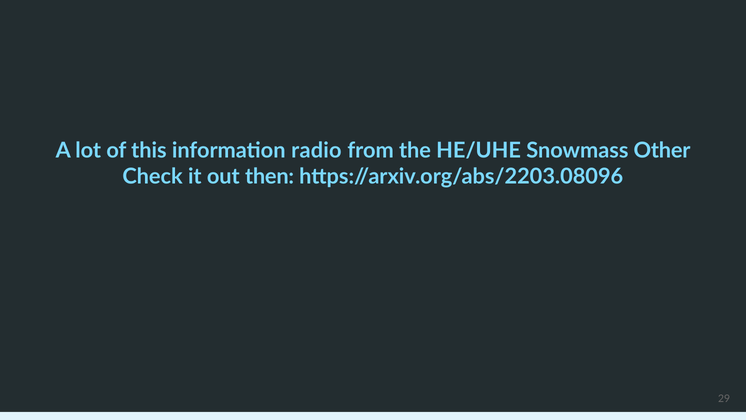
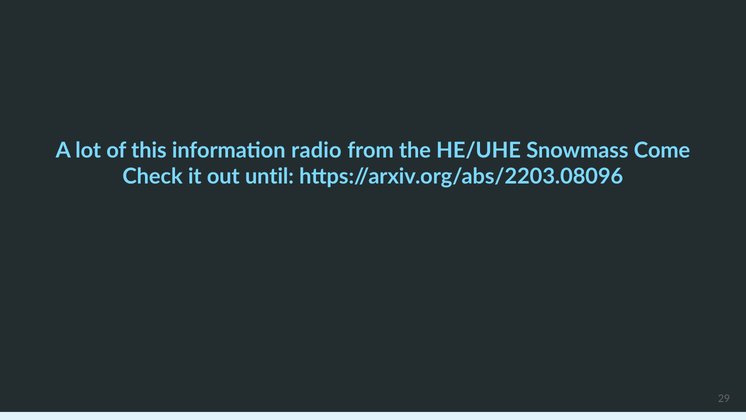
Other: Other -> Come (662, 150)
then: then -> until (269, 177)
